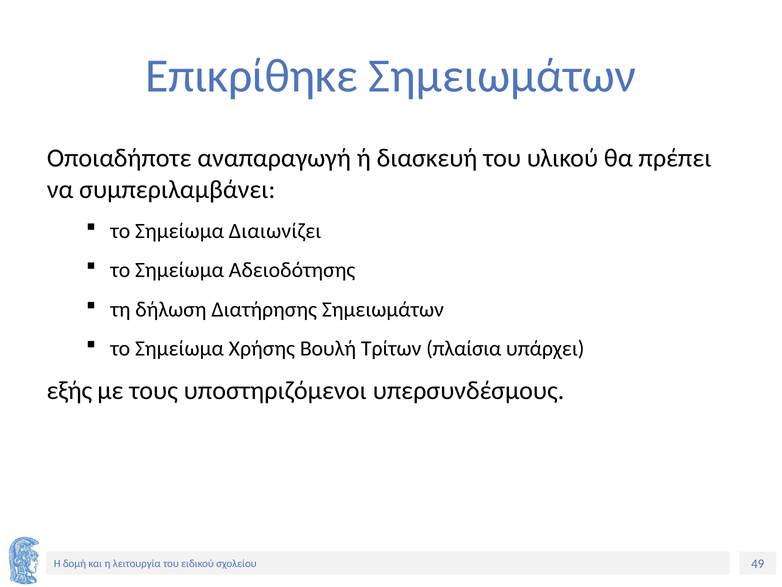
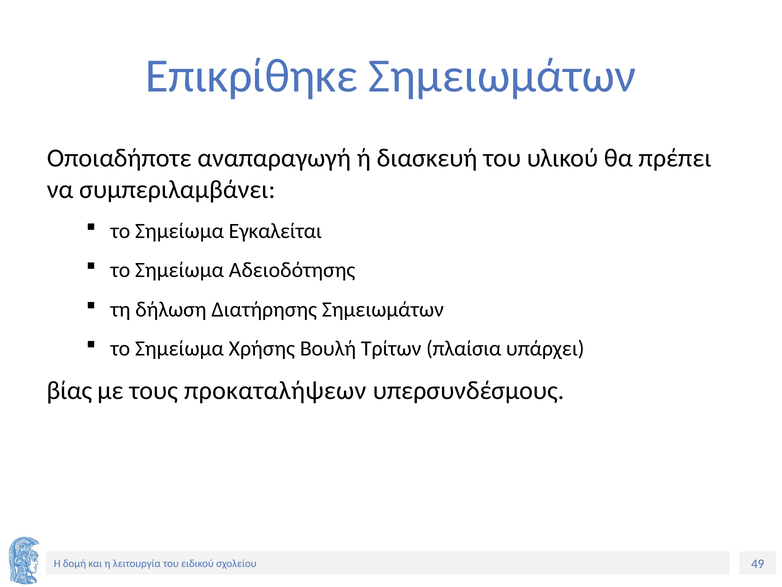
Διαιωνίζει: Διαιωνίζει -> Εγκαλείται (275, 231)
εξής: εξής -> βίας (69, 390)
υποστηριζόμενοι: υποστηριζόμενοι -> προκαταλήψεων (275, 390)
